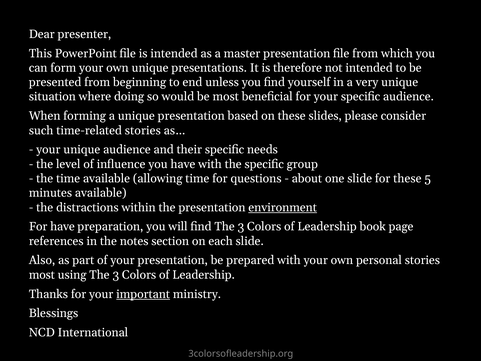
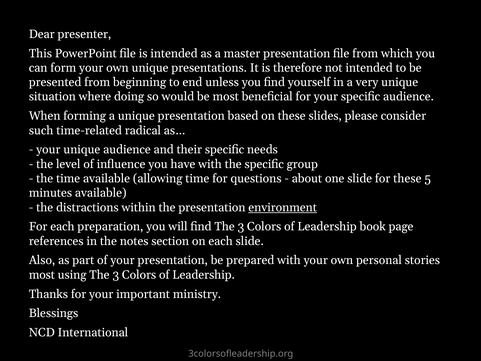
time-related stories: stories -> radical (143, 130)
For have: have -> each (62, 226)
important underline: present -> none (143, 294)
